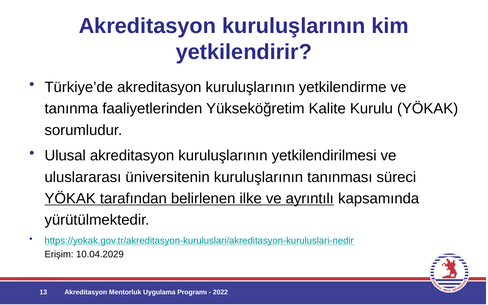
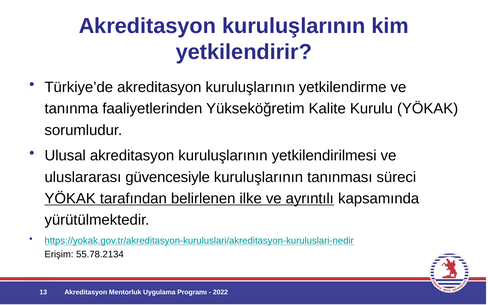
üniversitenin: üniversitenin -> güvencesiyle (168, 177)
10.04.2029: 10.04.2029 -> 55.78.2134 (100, 254)
